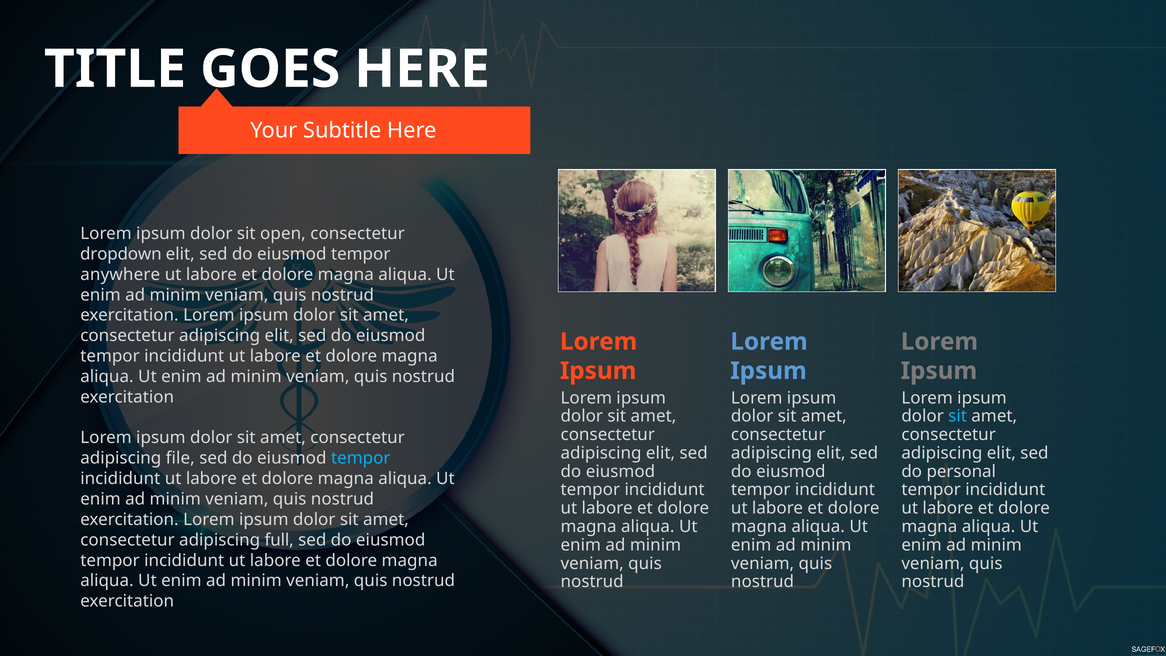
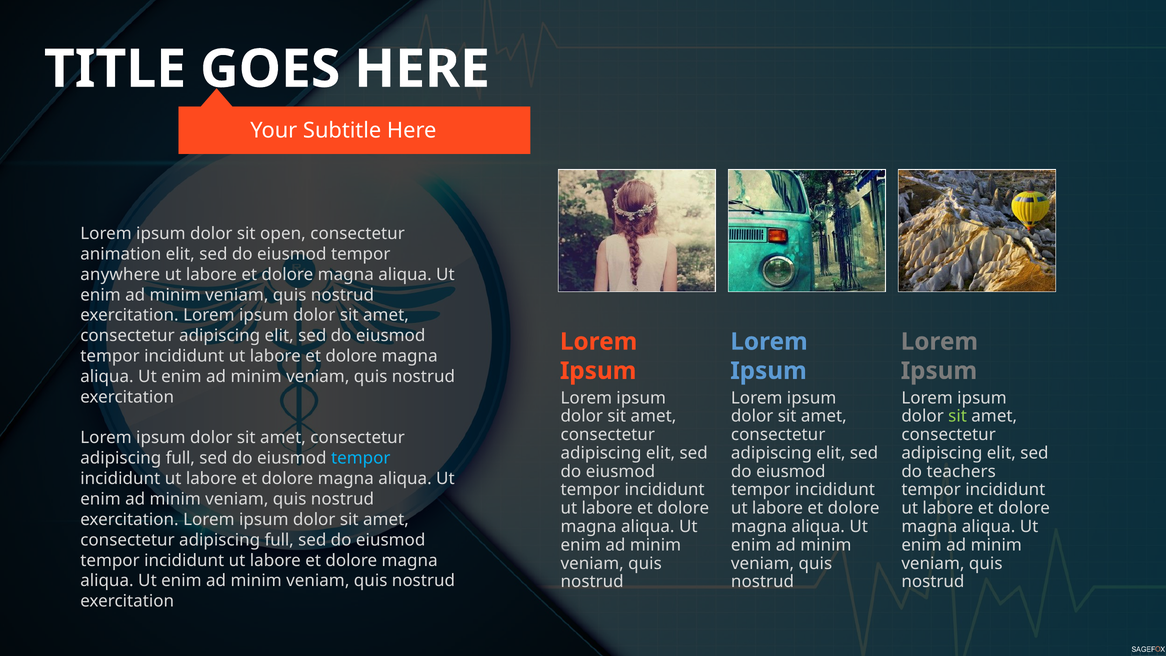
dropdown: dropdown -> animation (121, 254)
sit colour: light blue -> light green (958, 416)
file: file -> full (180, 458)
personal: personal -> teachers (961, 471)
